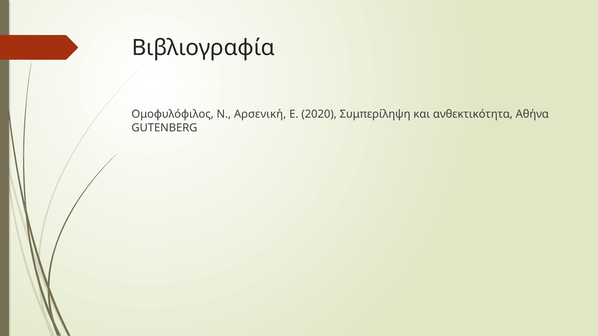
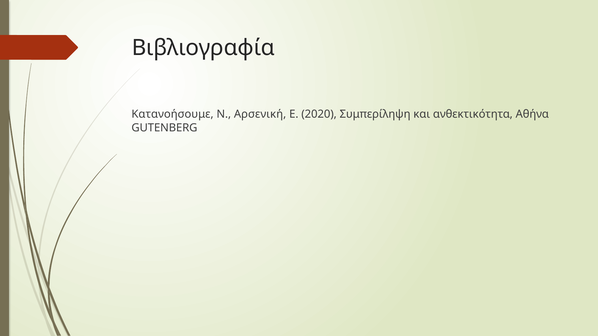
Ομοφυλόφιλος: Ομοφυλόφιλος -> Κατανοήσουμε (173, 114)
